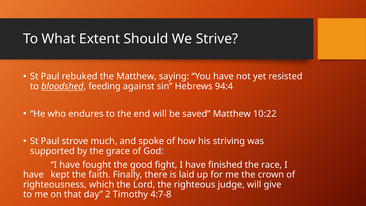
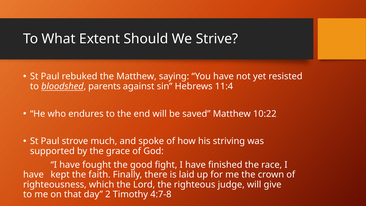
feeding: feeding -> parents (104, 86)
94:4: 94:4 -> 11:4 (224, 86)
